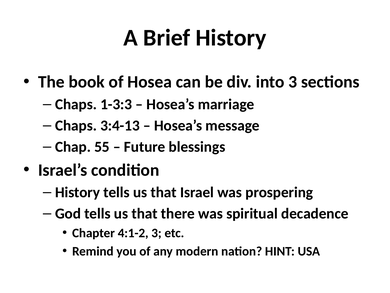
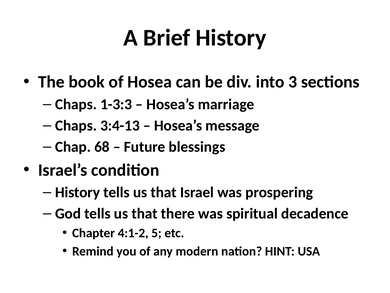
55: 55 -> 68 (102, 147)
4:1-2 3: 3 -> 5 (156, 233)
